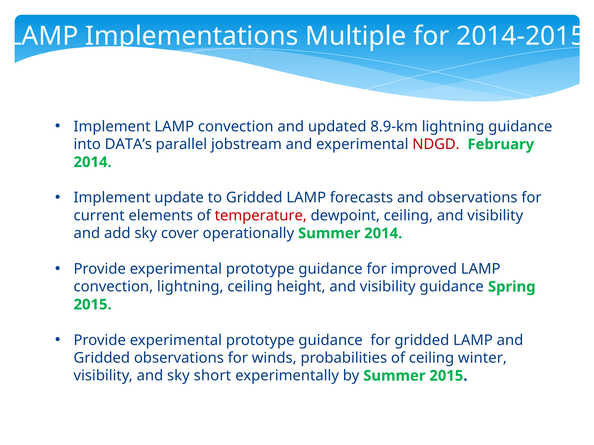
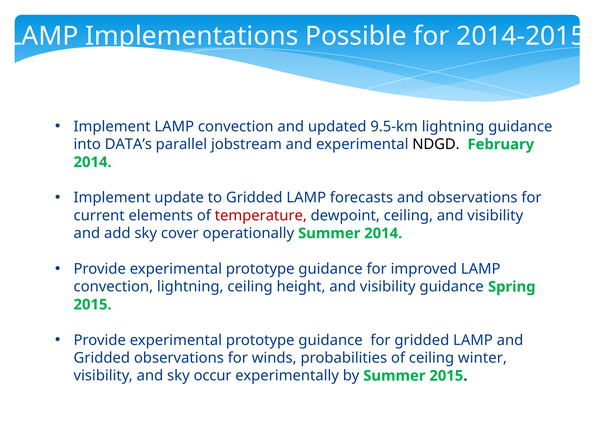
Multiple: Multiple -> Possible (356, 36)
8.9-km: 8.9-km -> 9.5-km (394, 127)
NDGD colour: red -> black (436, 145)
short: short -> occur (213, 376)
